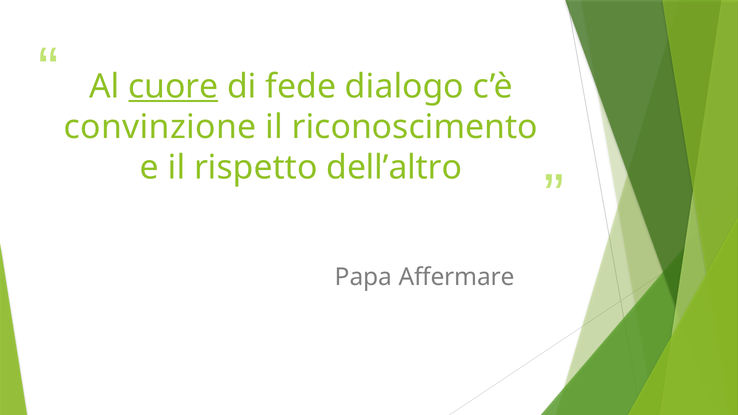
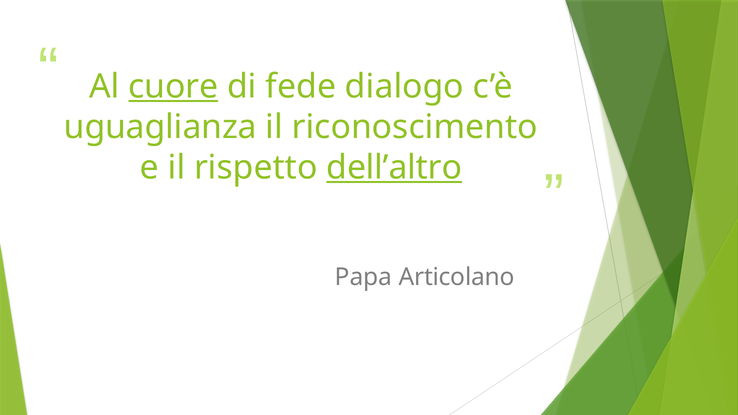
convinzione: convinzione -> uguaglianza (160, 127)
dell’altro underline: none -> present (394, 168)
Affermare: Affermare -> Articolano (457, 277)
